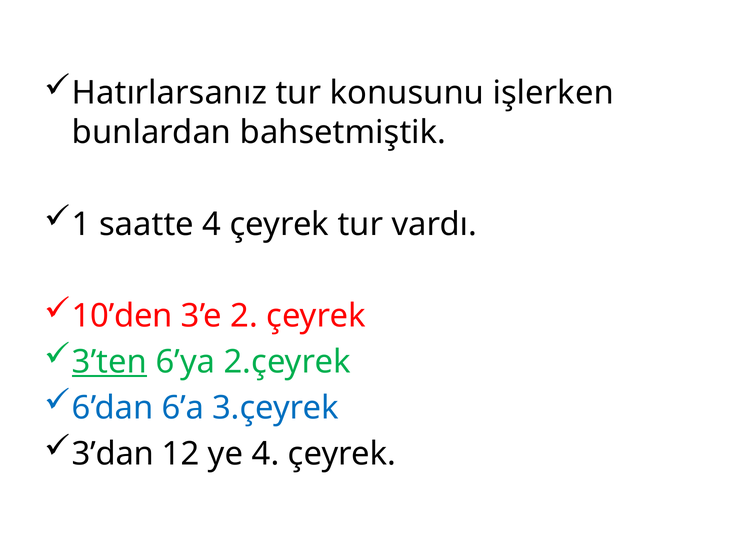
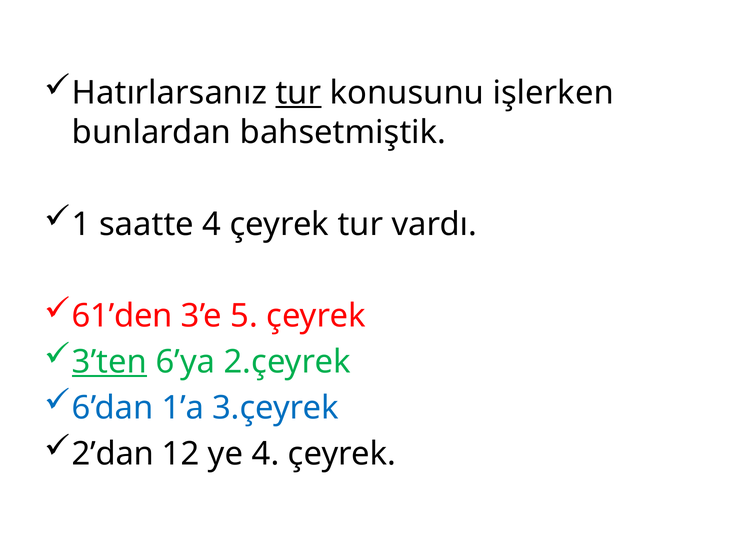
tur underline: none -> present (298, 93)
10’den: 10’den -> 61’den (122, 316)
2: 2 -> 5 (244, 316)
6’a: 6’a -> 1’a (183, 408)
3’dan: 3’dan -> 2’dan (113, 454)
